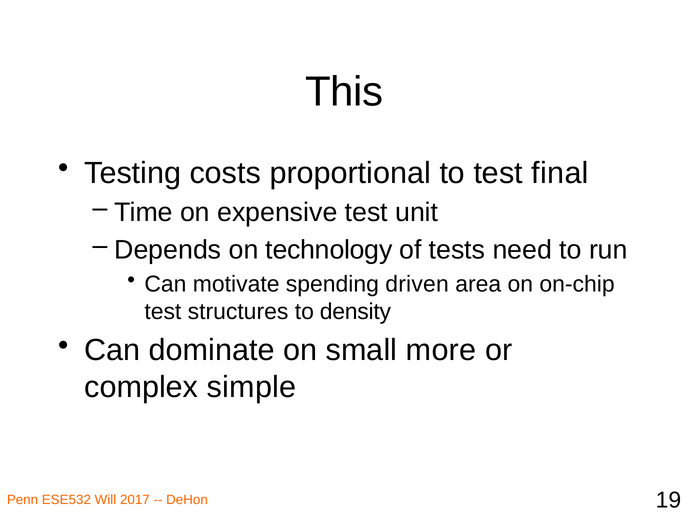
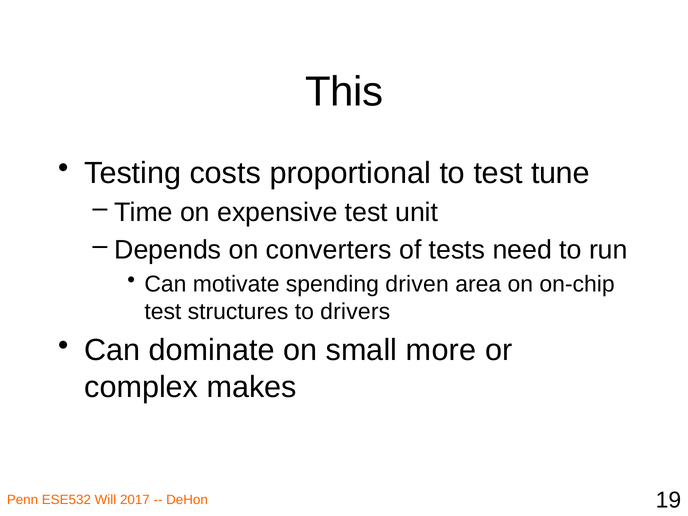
final: final -> tune (560, 173)
technology: technology -> converters (329, 250)
density: density -> drivers (355, 312)
simple: simple -> makes (252, 387)
